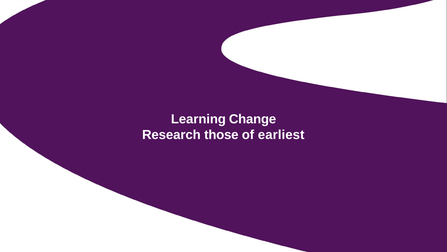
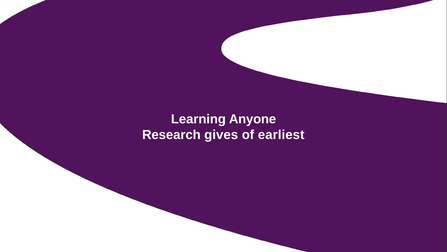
Change: Change -> Anyone (253, 119)
those: those -> gives (221, 134)
